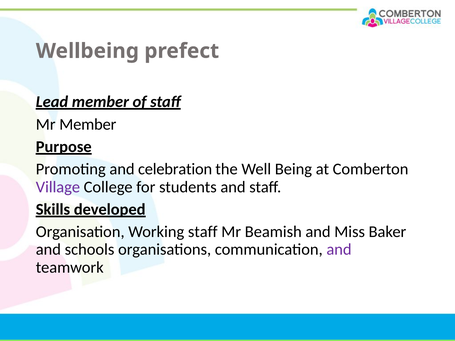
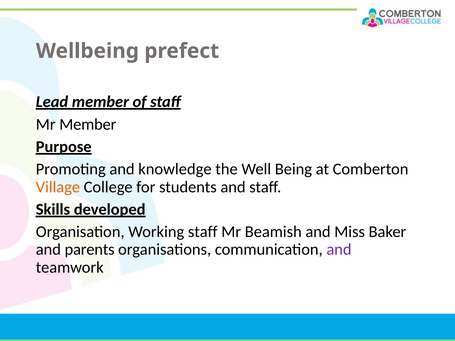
celebration: celebration -> knowledge (175, 169)
Village colour: purple -> orange (58, 187)
schools: schools -> parents (90, 250)
